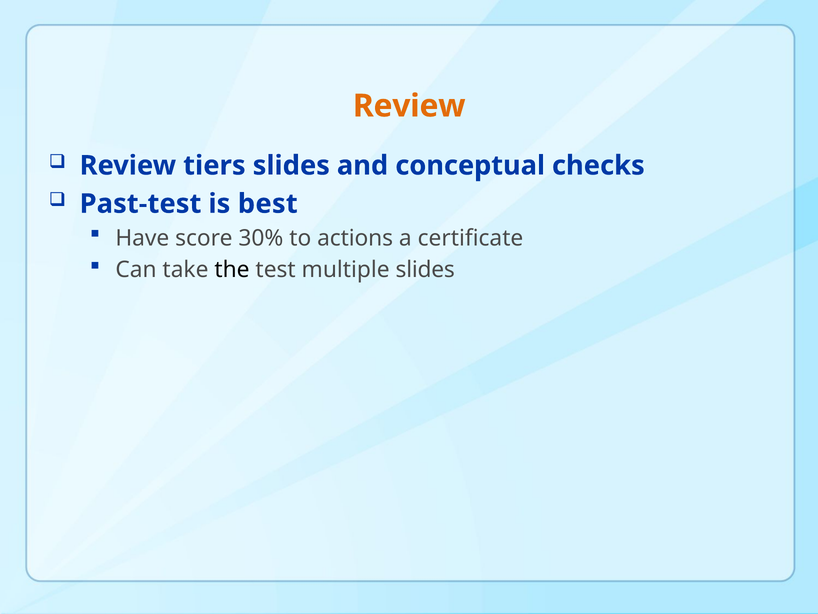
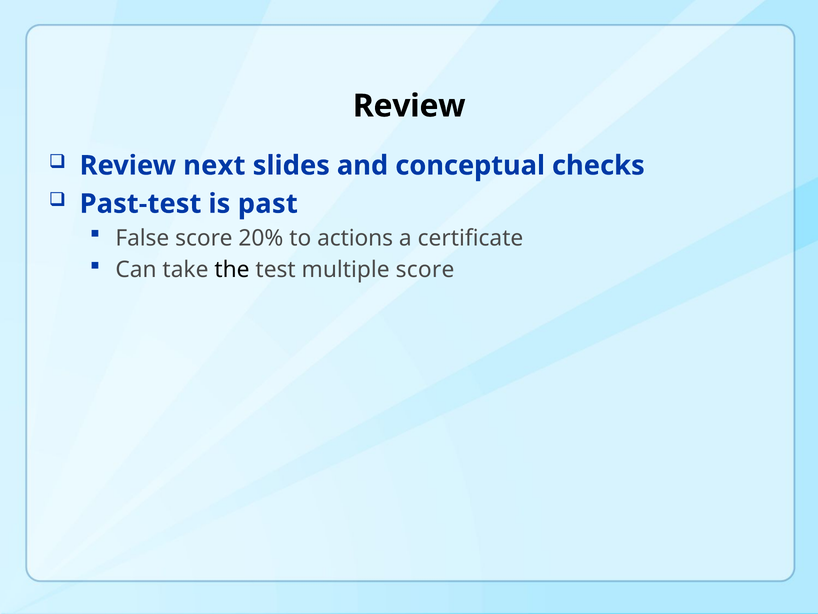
Review colour: orange -> black (409, 106)
tiers: tiers -> next (214, 165)
best: best -> past (268, 204)
Have: Have -> False (142, 238)
30%: 30% -> 20% (261, 238)
multiple slides: slides -> score (425, 270)
